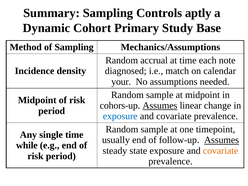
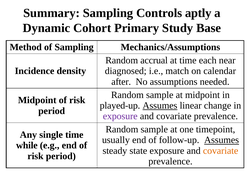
note: note -> near (227, 60)
your: your -> after (121, 82)
cohors-up: cohors-up -> played-up (120, 106)
exposure colour: blue -> purple (120, 116)
